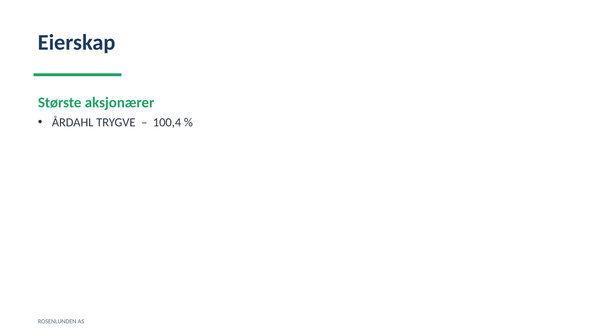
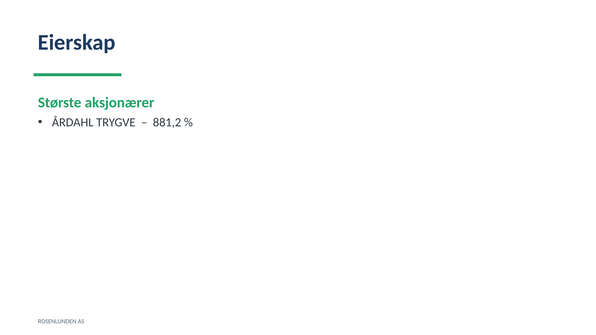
100,4: 100,4 -> 881,2 (167, 123)
